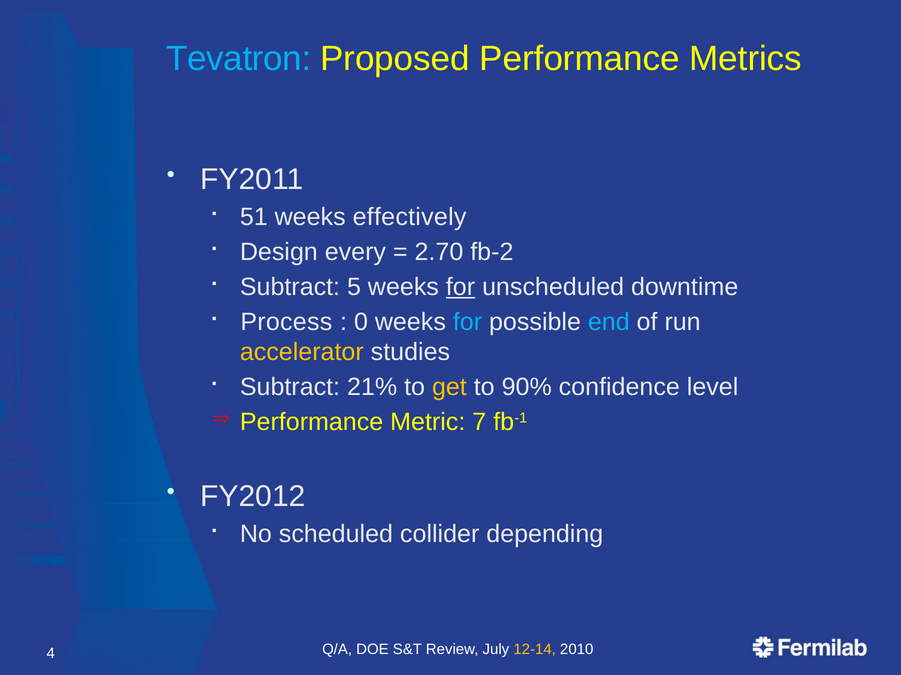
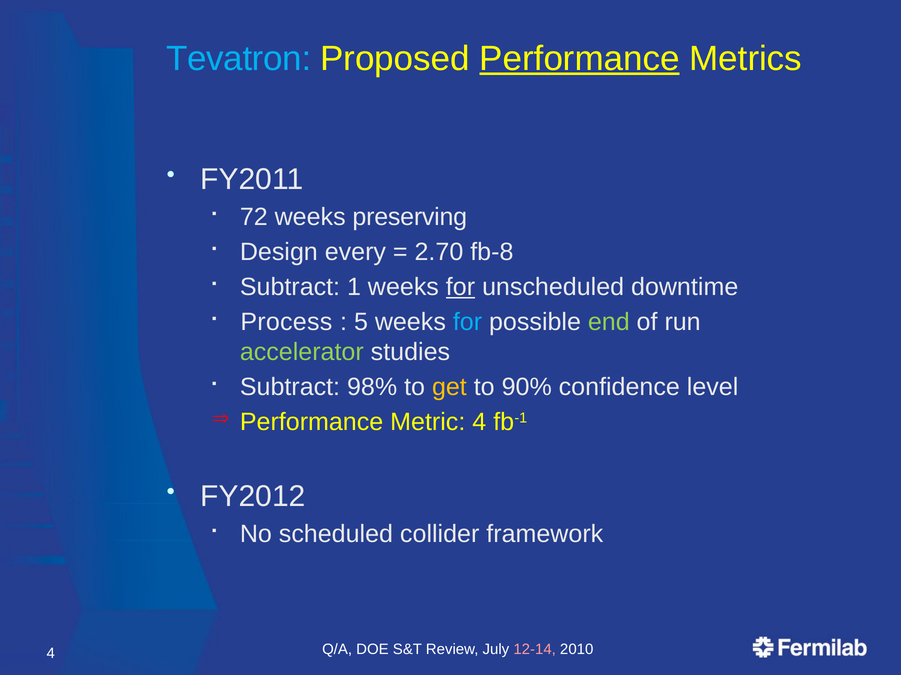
Performance underline: none -> present (580, 59)
51: 51 -> 72 (254, 217)
effectively: effectively -> preserving (410, 217)
fb-2: fb-2 -> fb-8 (492, 252)
5: 5 -> 1 (354, 287)
0: 0 -> 5 (361, 322)
end colour: light blue -> light green (609, 322)
accelerator colour: yellow -> light green (302, 352)
21%: 21% -> 98% (372, 387)
Metric 7: 7 -> 4 (479, 422)
depending: depending -> framework (545, 534)
12-14 colour: yellow -> pink (535, 650)
